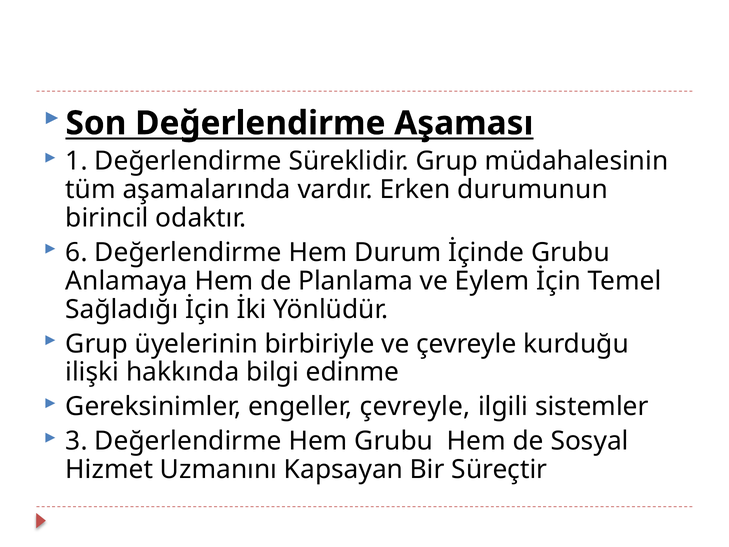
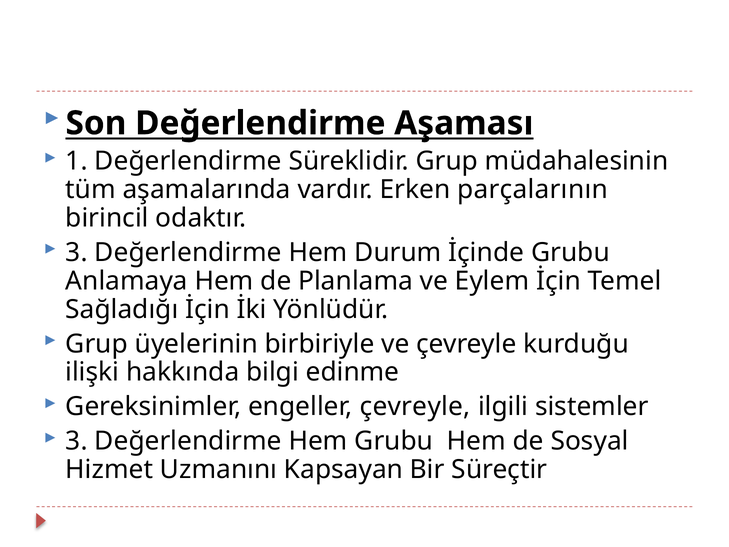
durumunun: durumunun -> parçalarının (533, 189)
6: 6 -> 3 (77, 252)
